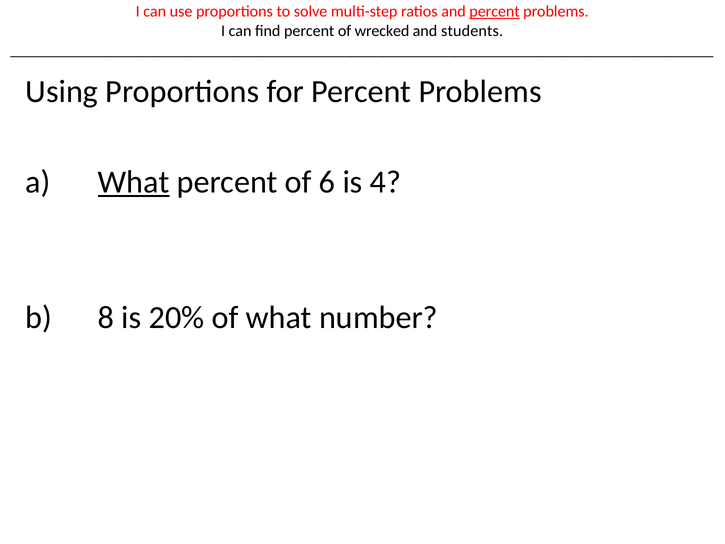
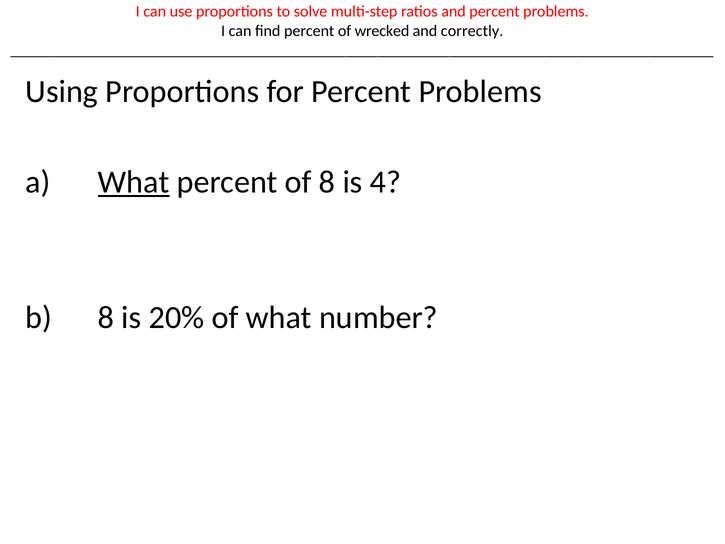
percent underline: present -> none (495, 11)
students: students -> correctly (472, 31)
of 6: 6 -> 8 (327, 182)
